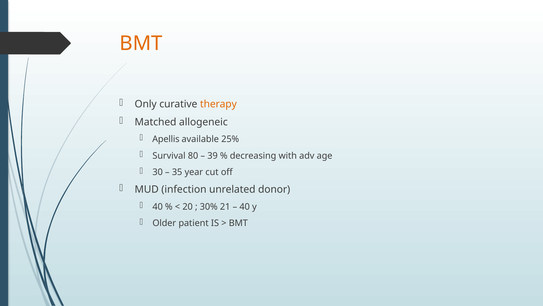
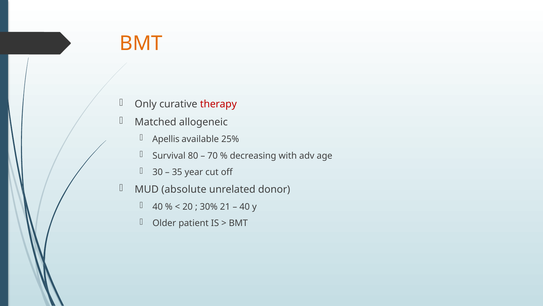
therapy colour: orange -> red (218, 104)
39: 39 -> 70 (213, 155)
infection: infection -> absolute (184, 189)
